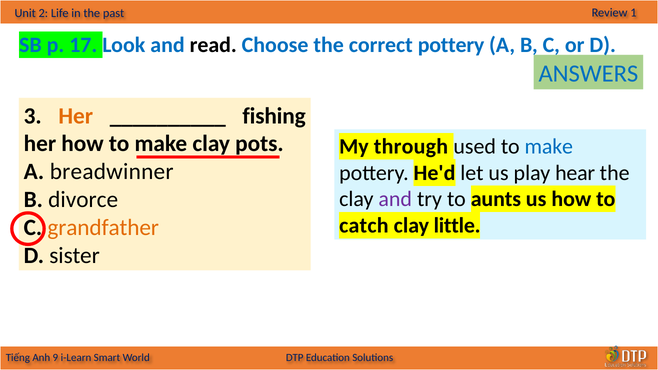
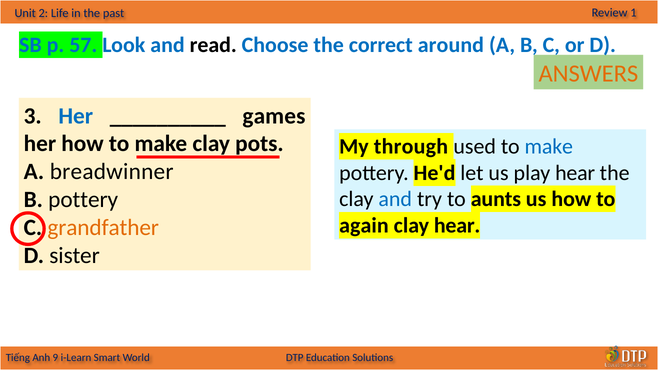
17: 17 -> 57 (83, 45)
correct pottery: pottery -> around (451, 45)
ANSWERS colour: blue -> orange (588, 74)
Her colour: orange -> blue (76, 116)
fishing: fishing -> games (274, 116)
and colour: purple -> blue (395, 199)
divorce: divorce -> pottery (83, 200)
catch: catch -> again (364, 226)
clay little: little -> hear (457, 226)
